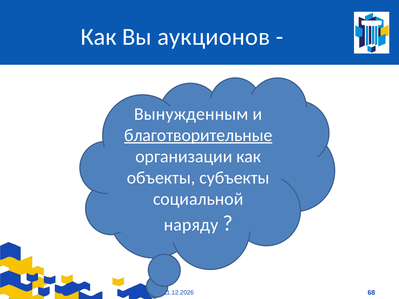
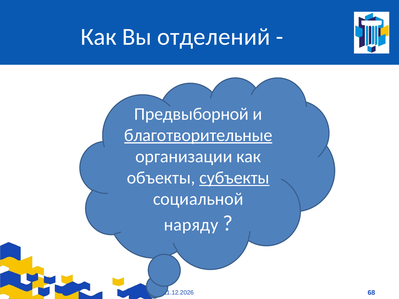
аукционов: аукционов -> отделений (214, 37)
Вынужденным: Вынужденным -> Предвыборной (191, 114)
субъекты underline: none -> present (234, 178)
